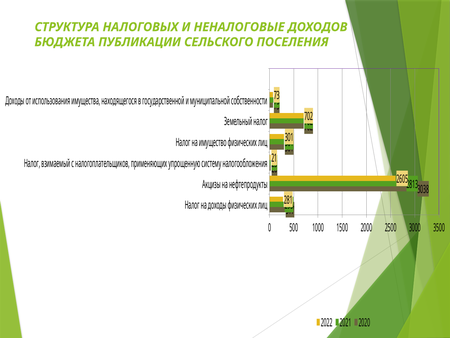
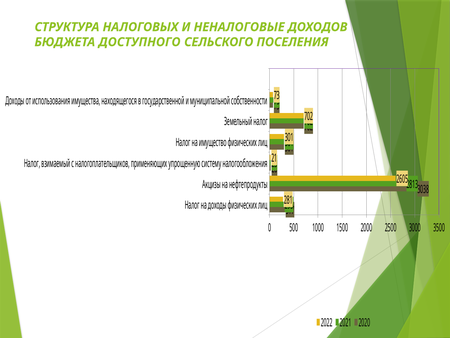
ПУБЛИКАЦИИ: ПУБЛИКАЦИИ -> ДОСТУПНОГО (140, 42)
